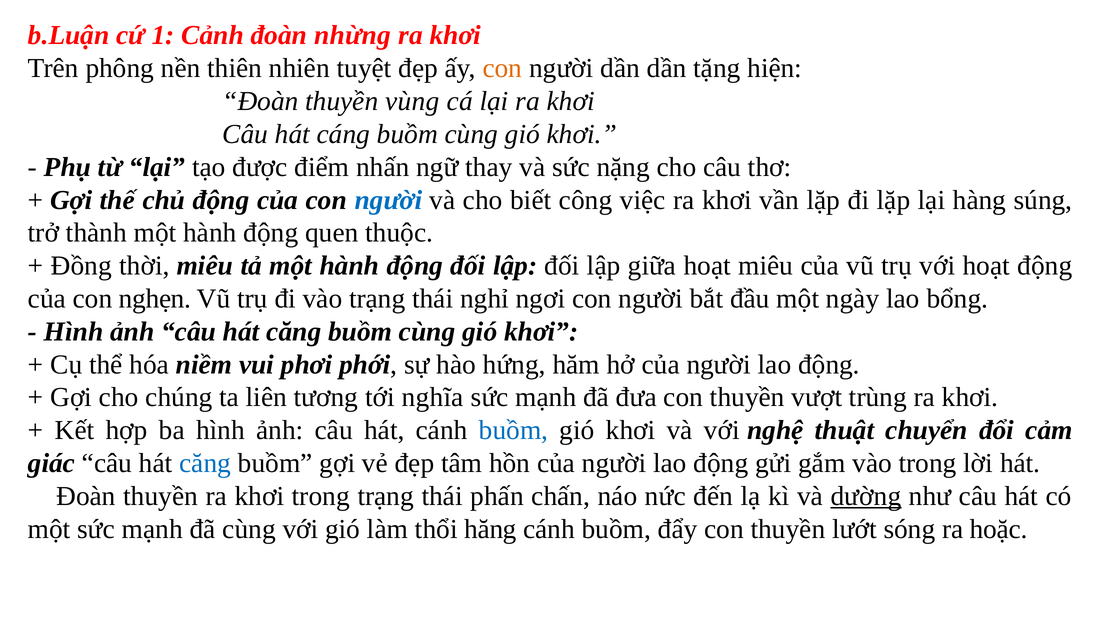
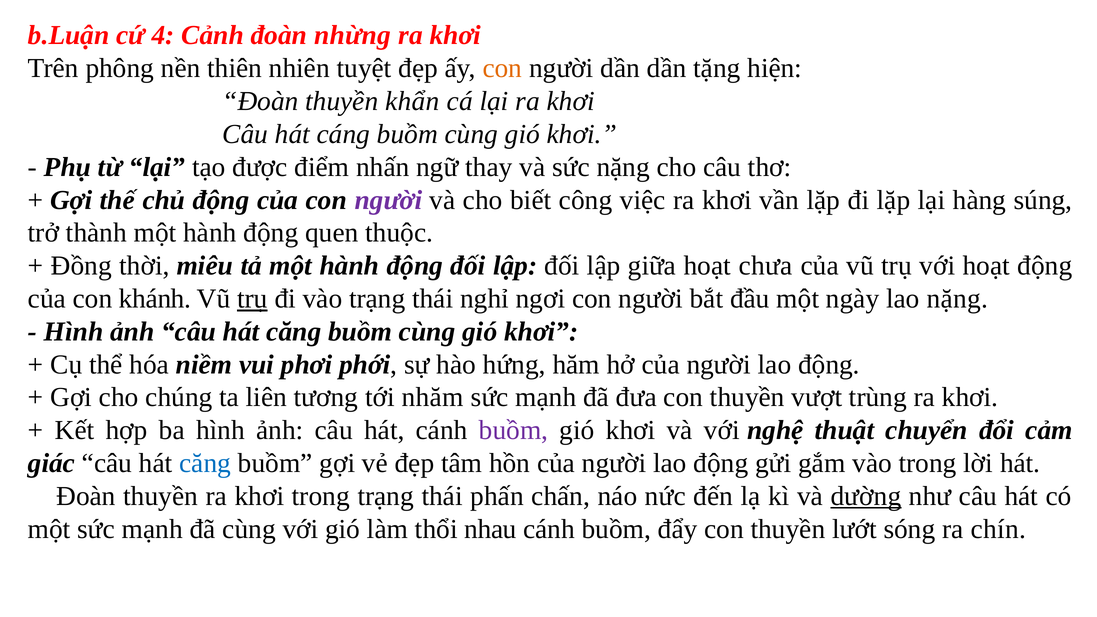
1: 1 -> 4 (163, 35)
vùng: vùng -> khẩn (412, 101)
người colour: blue -> purple (388, 200)
hoạt miêu: miêu -> chưa (766, 266)
nghẹn: nghẹn -> khánh (155, 299)
trụ underline: none -> present (252, 299)
lao bổng: bổng -> nặng (957, 299)
nghĩa: nghĩa -> nhăm (433, 397)
buồm colour: blue -> purple (514, 430)
hăng: hăng -> nhau (490, 529)
hoặc: hoặc -> chín (998, 529)
